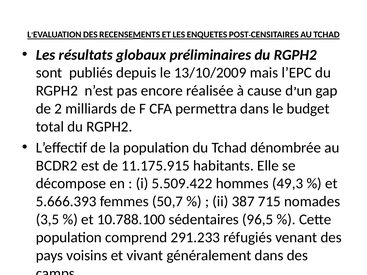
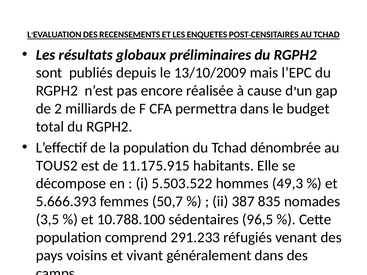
BCDR2: BCDR2 -> TOUS2 (57, 166)
5.509.422: 5.509.422 -> 5.503.522 (182, 184)
715: 715 -> 835 (269, 202)
